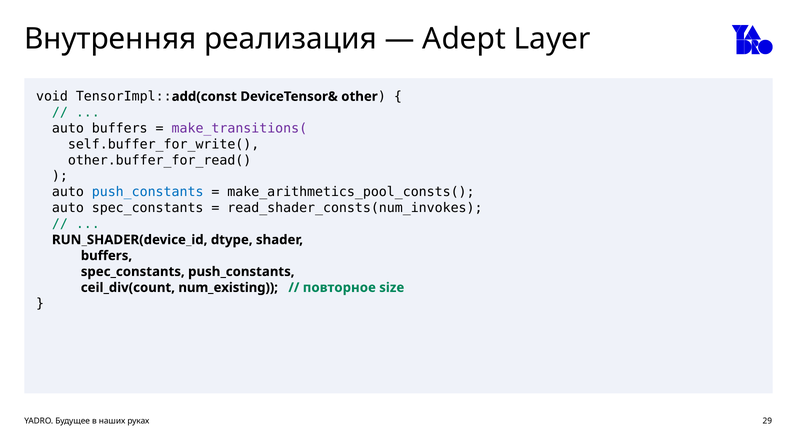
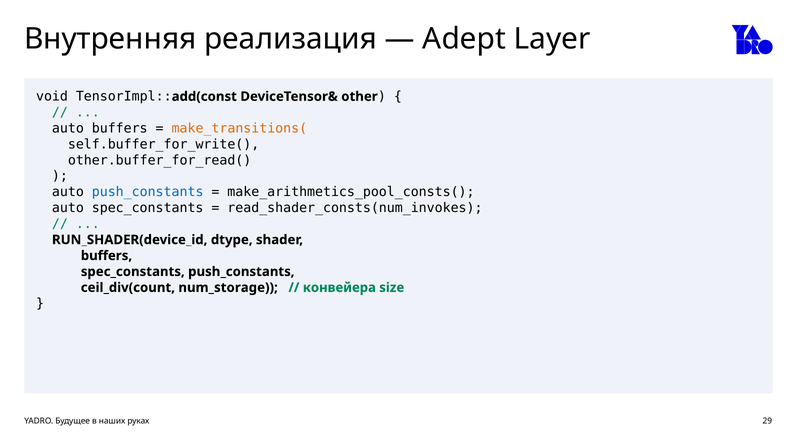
make_transitions( colour: purple -> orange (239, 128)
num_existing: num_existing -> num_storage (228, 288)
повторное: повторное -> конвейера (339, 288)
